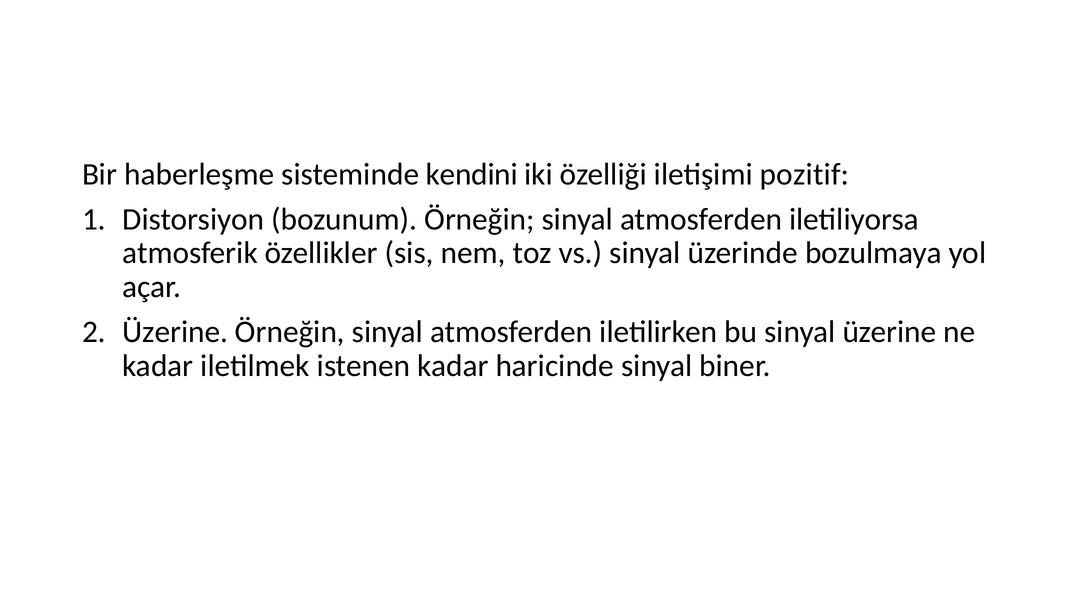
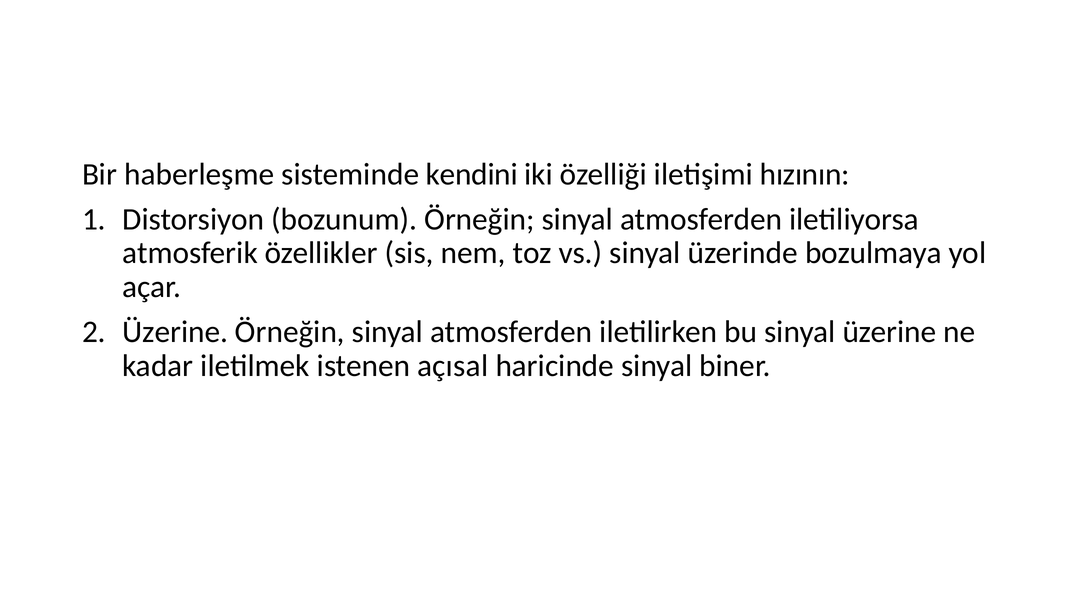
pozitif: pozitif -> hızının (805, 174)
istenen kadar: kadar -> açısal (453, 366)
